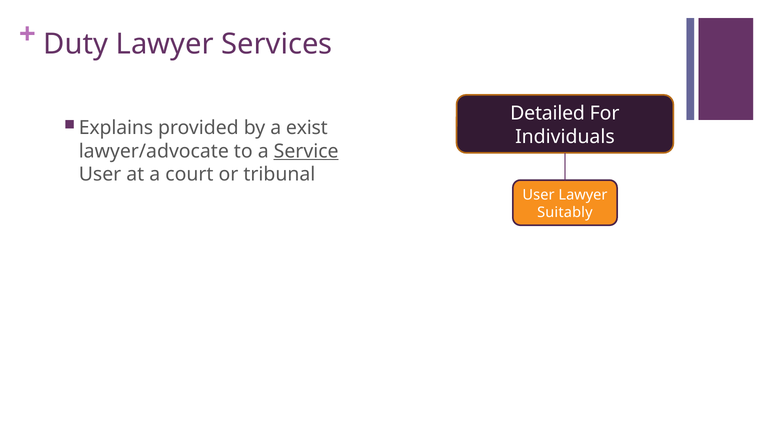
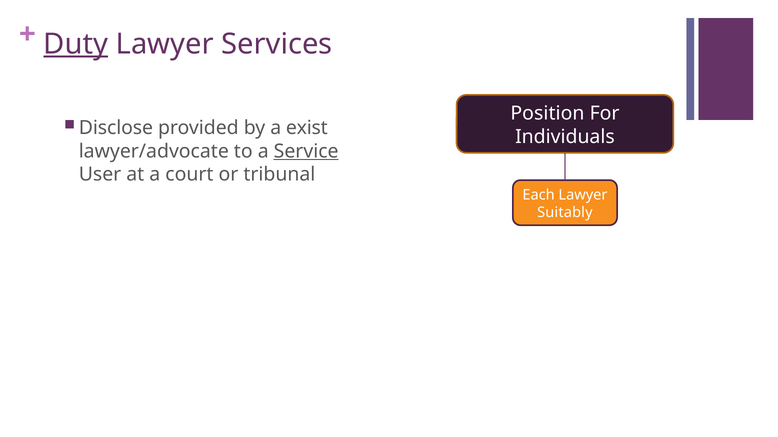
Duty underline: none -> present (76, 44)
Detailed: Detailed -> Position (547, 114)
Explains: Explains -> Disclose (116, 128)
User: User -> Each (539, 195)
